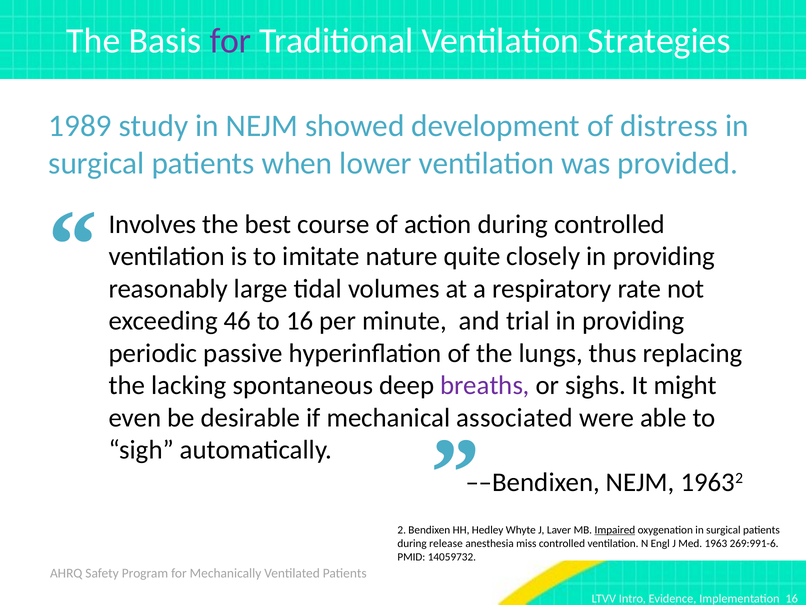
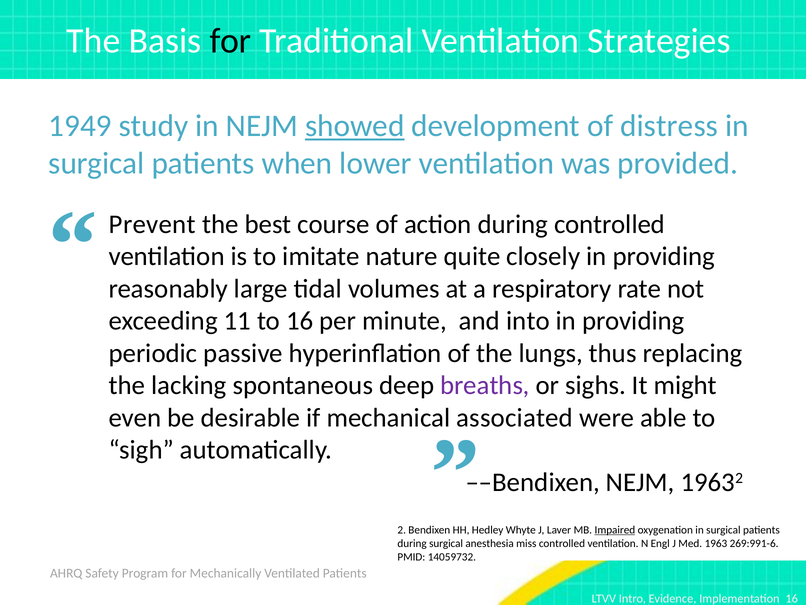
for colour: purple -> black (231, 41)
1989: 1989 -> 1949 (80, 126)
showed underline: none -> present (355, 126)
Involves: Involves -> Prevent (152, 224)
46: 46 -> 11 (237, 321)
trial: trial -> into (528, 321)
during release: release -> surgical (446, 543)
